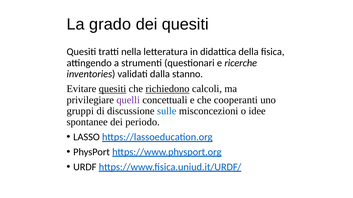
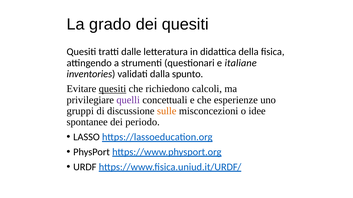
nella: nella -> dalle (131, 52)
ricerche: ricerche -> italiane (241, 63)
stanno: stanno -> spunto (188, 74)
richiedono underline: present -> none (168, 89)
cooperanti: cooperanti -> esperienze (236, 100)
sulle colour: blue -> orange (167, 111)
